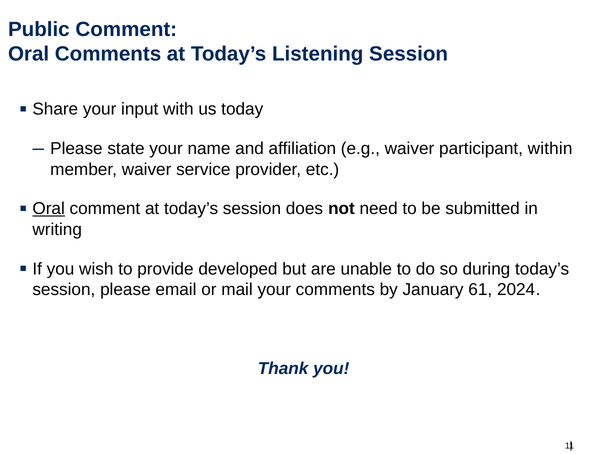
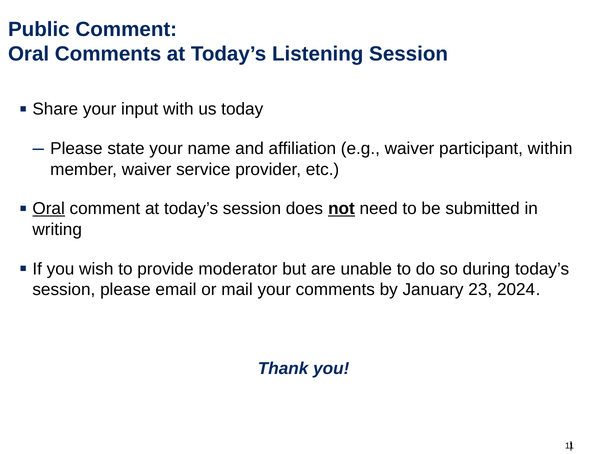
not underline: none -> present (341, 209)
developed: developed -> moderator (238, 269)
61: 61 -> 23 (480, 289)
